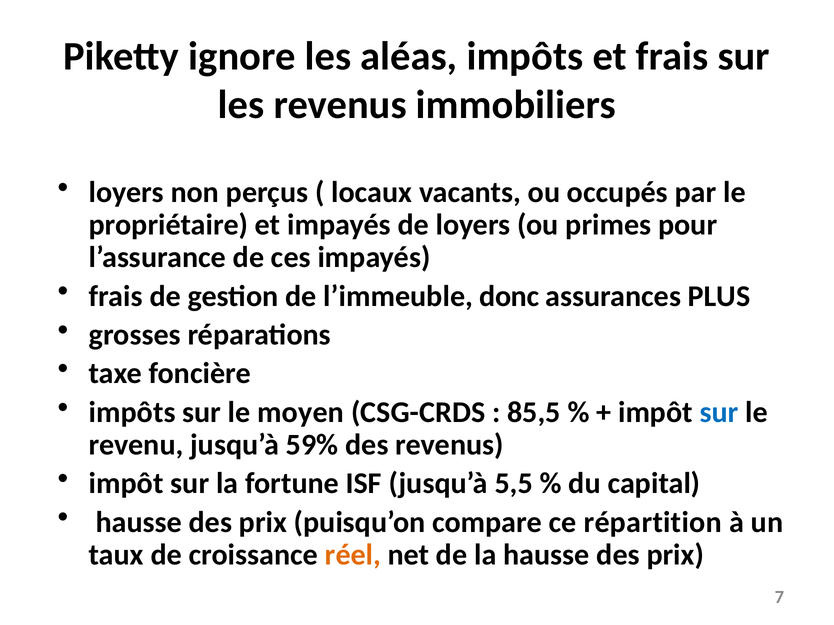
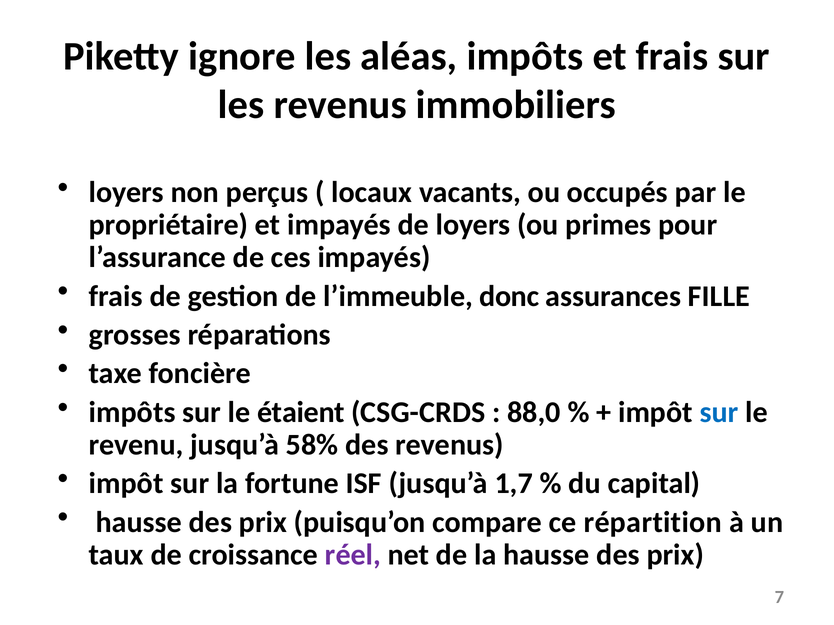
PLUS: PLUS -> FILLE (719, 296)
moyen: moyen -> étaient (301, 413)
85,5: 85,5 -> 88,0 (534, 413)
59%: 59% -> 58% (312, 445)
5,5: 5,5 -> 1,7 (514, 484)
réel colour: orange -> purple (353, 555)
